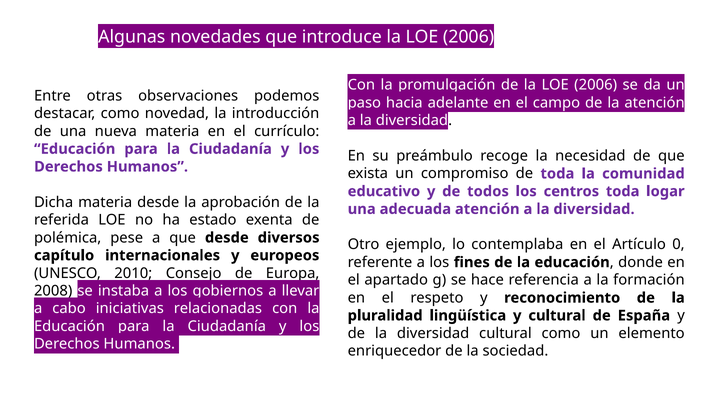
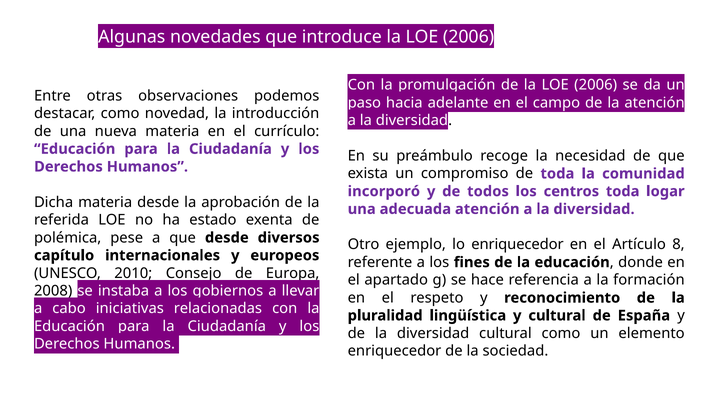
educativo: educativo -> incorporó (384, 192)
lo contemplaba: contemplaba -> enriquecedor (517, 245)
0: 0 -> 8 (678, 245)
